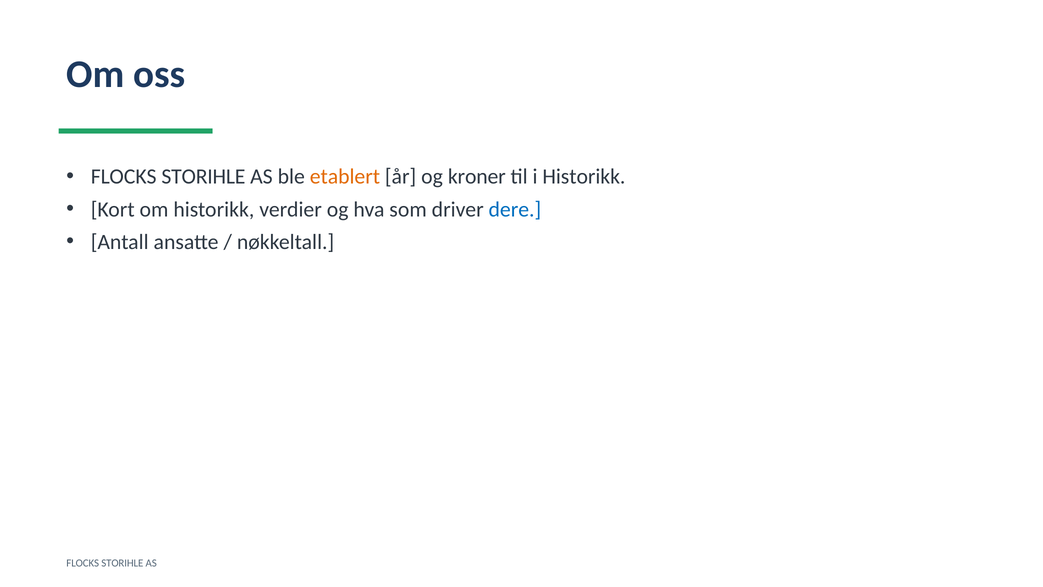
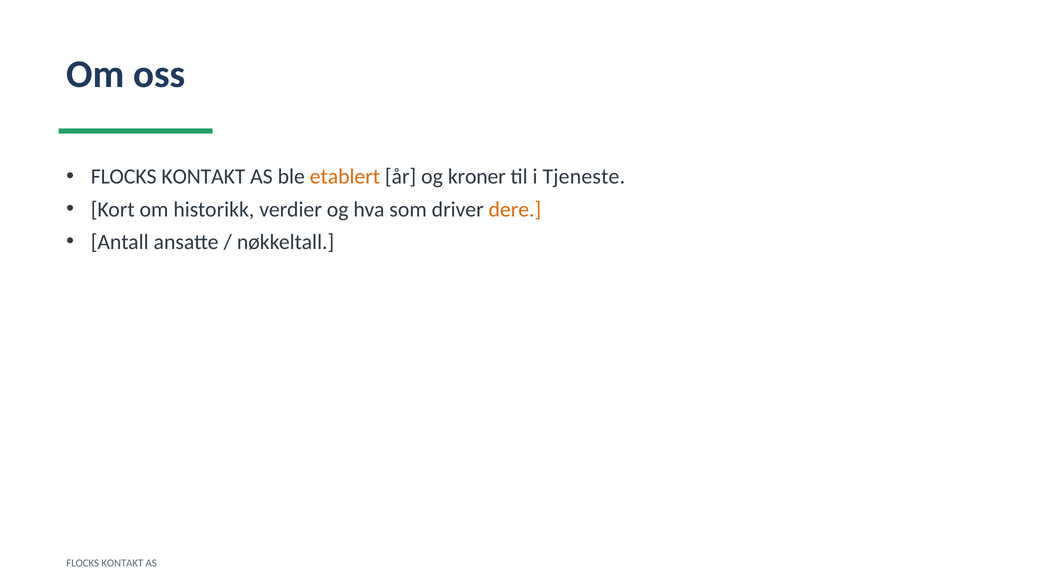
STORIHLE: STORIHLE -> KONTAKT (203, 177)
i Historikk: Historikk -> Tjeneste (584, 177)
dere colour: blue -> orange (515, 209)
STORIHLE: STORIHLE -> KONTAKT (122, 563)
